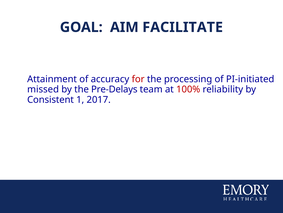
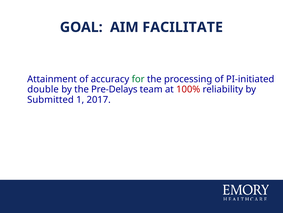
for colour: red -> green (138, 79)
missed: missed -> double (43, 89)
Consistent: Consistent -> Submitted (50, 99)
